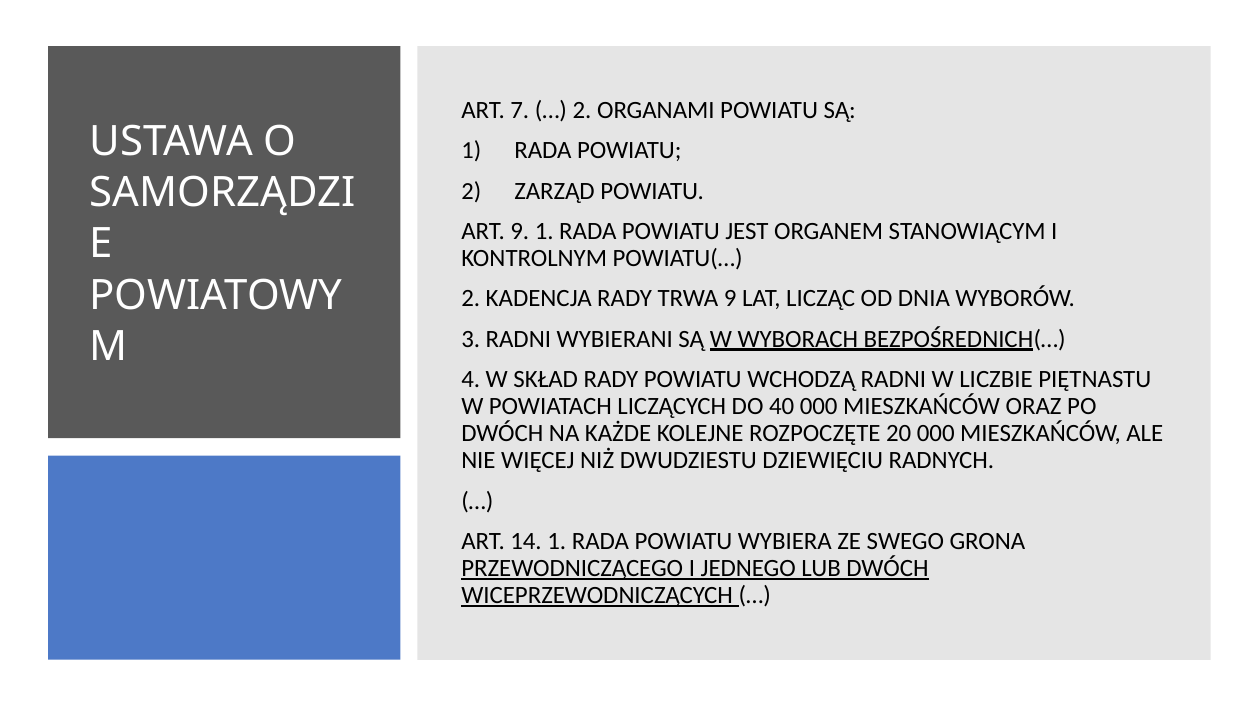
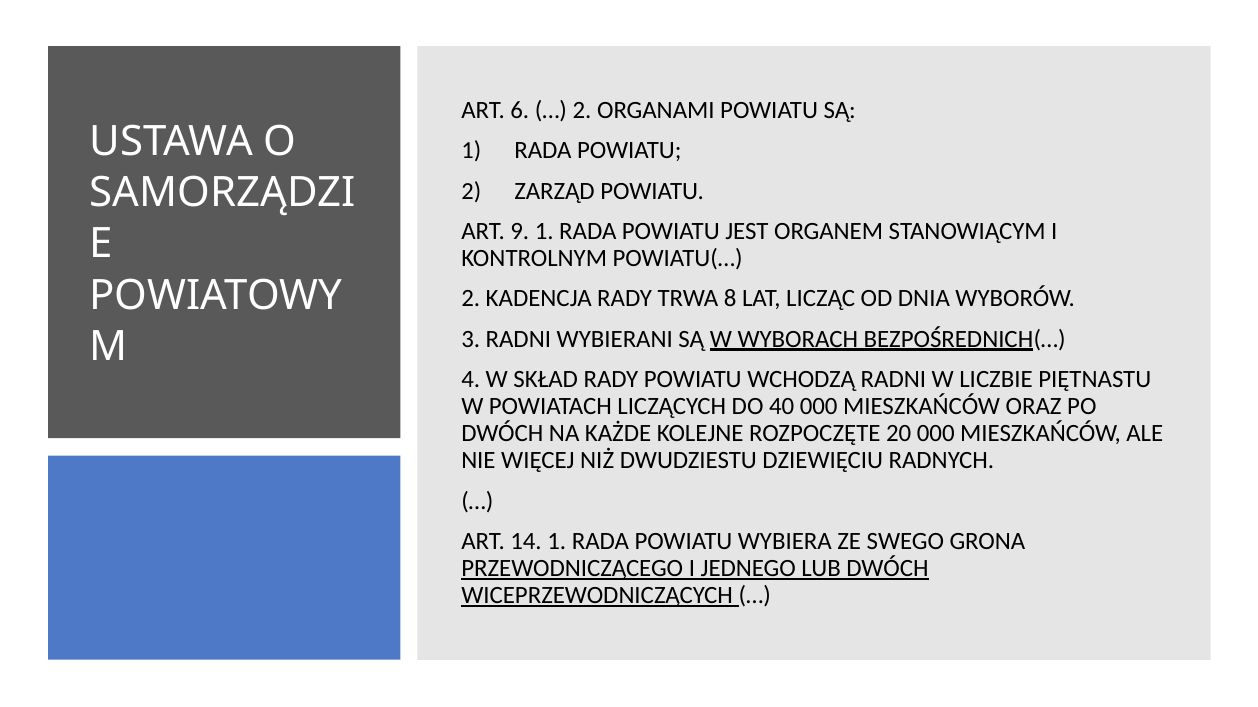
7: 7 -> 6 (520, 110)
TRWA 9: 9 -> 8 (730, 299)
